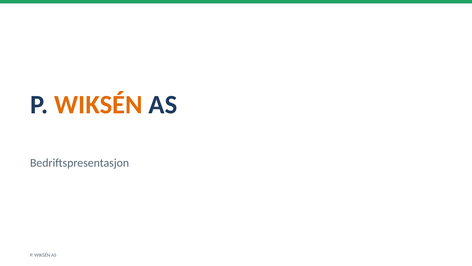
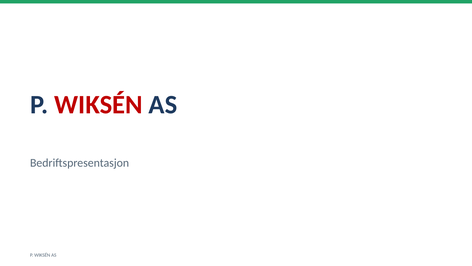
WIKSÉN colour: orange -> red (98, 105)
